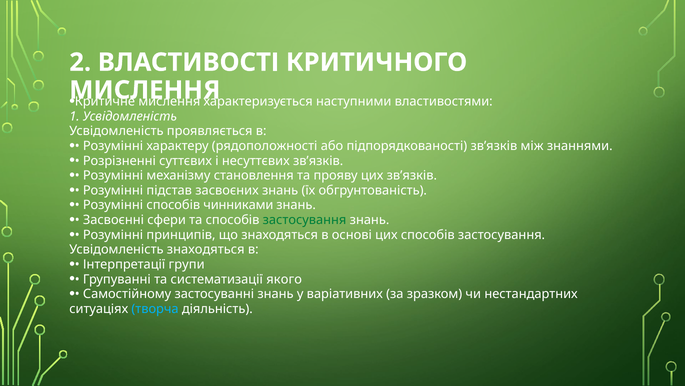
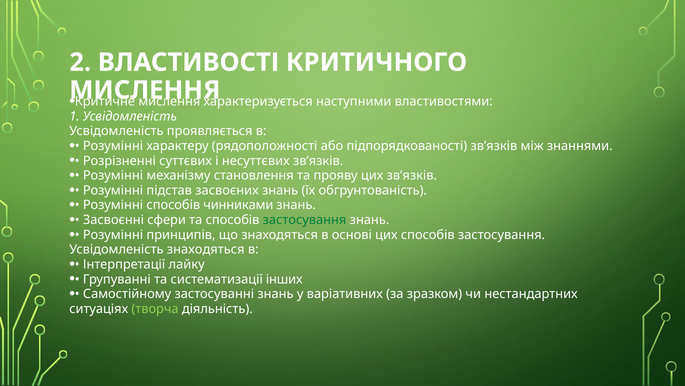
групи: групи -> лайку (187, 264)
якого: якого -> інших (284, 279)
творча colour: light blue -> light green (155, 308)
